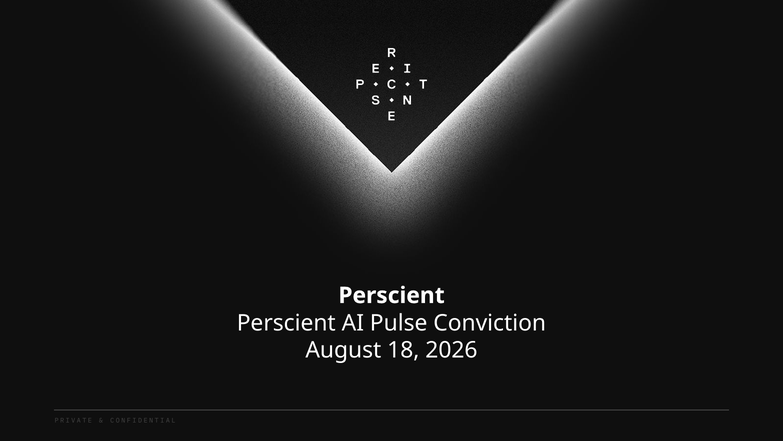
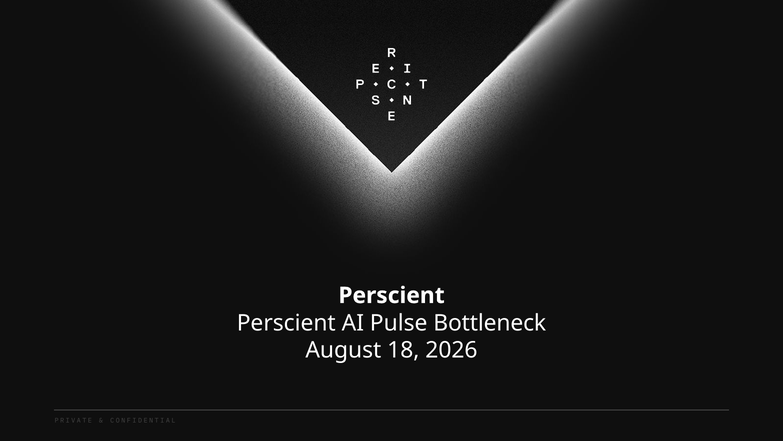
Conviction: Conviction -> Bottleneck (490, 323)
